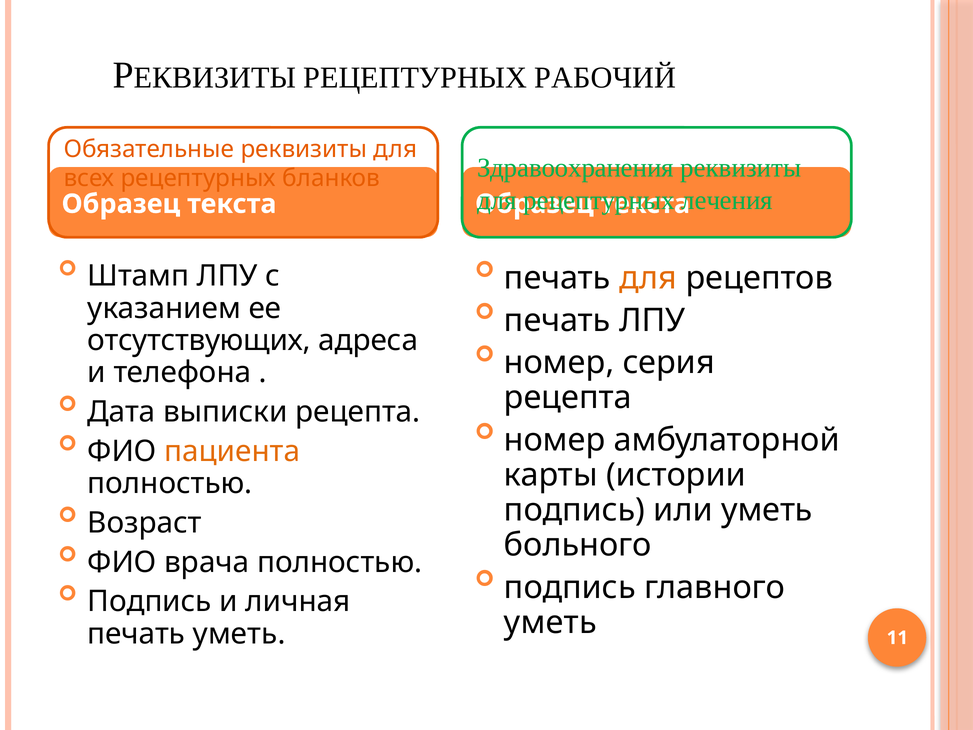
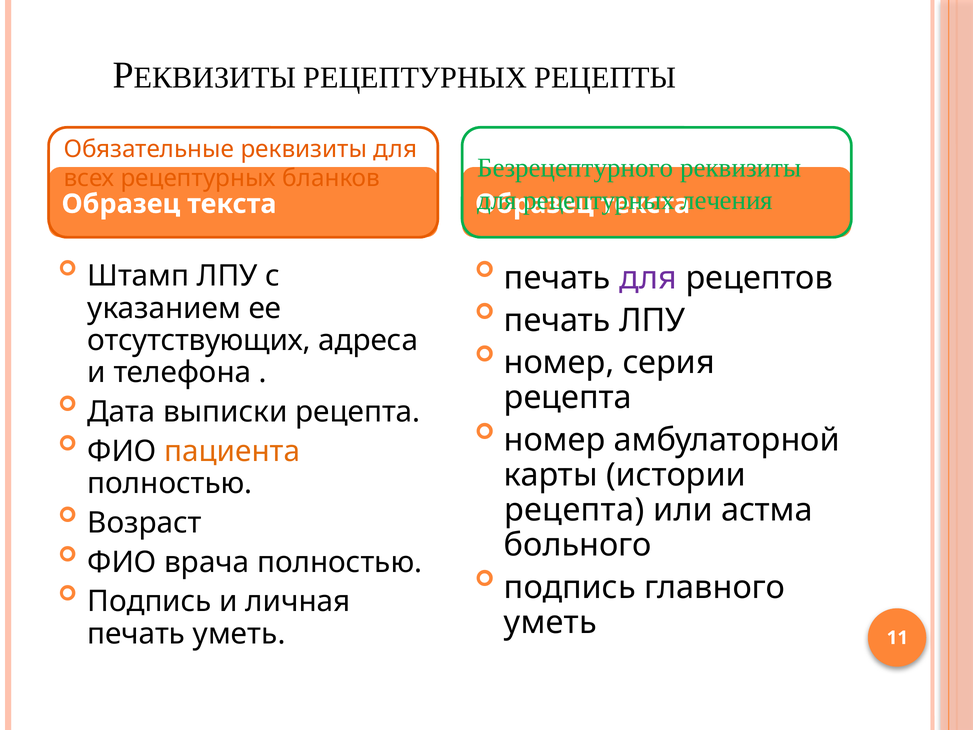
РАБОЧИЙ: РАБОЧИЙ -> РЕЦЕПТЫ (605, 78)
Здравоохранения: Здравоохранения -> Безрецептурного (575, 168)
для colour: orange -> purple (648, 278)
подпись: подпись -> рецепта (574, 510)
или уметь: уметь -> астма (767, 510)
